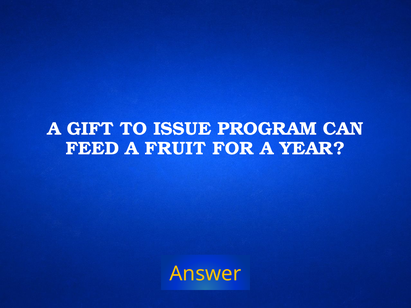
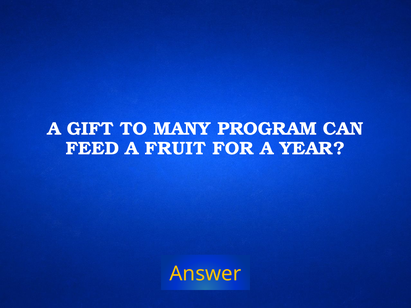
ISSUE: ISSUE -> MANY (182, 129)
